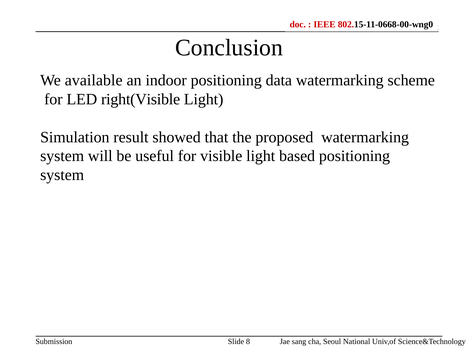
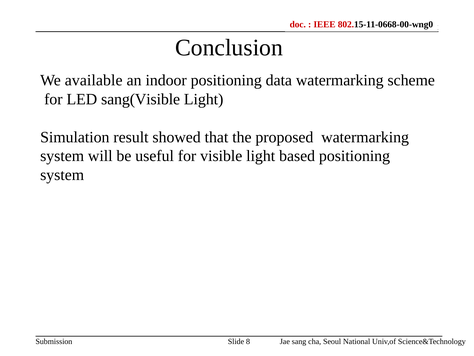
right(Visible: right(Visible -> sang(Visible (141, 99)
